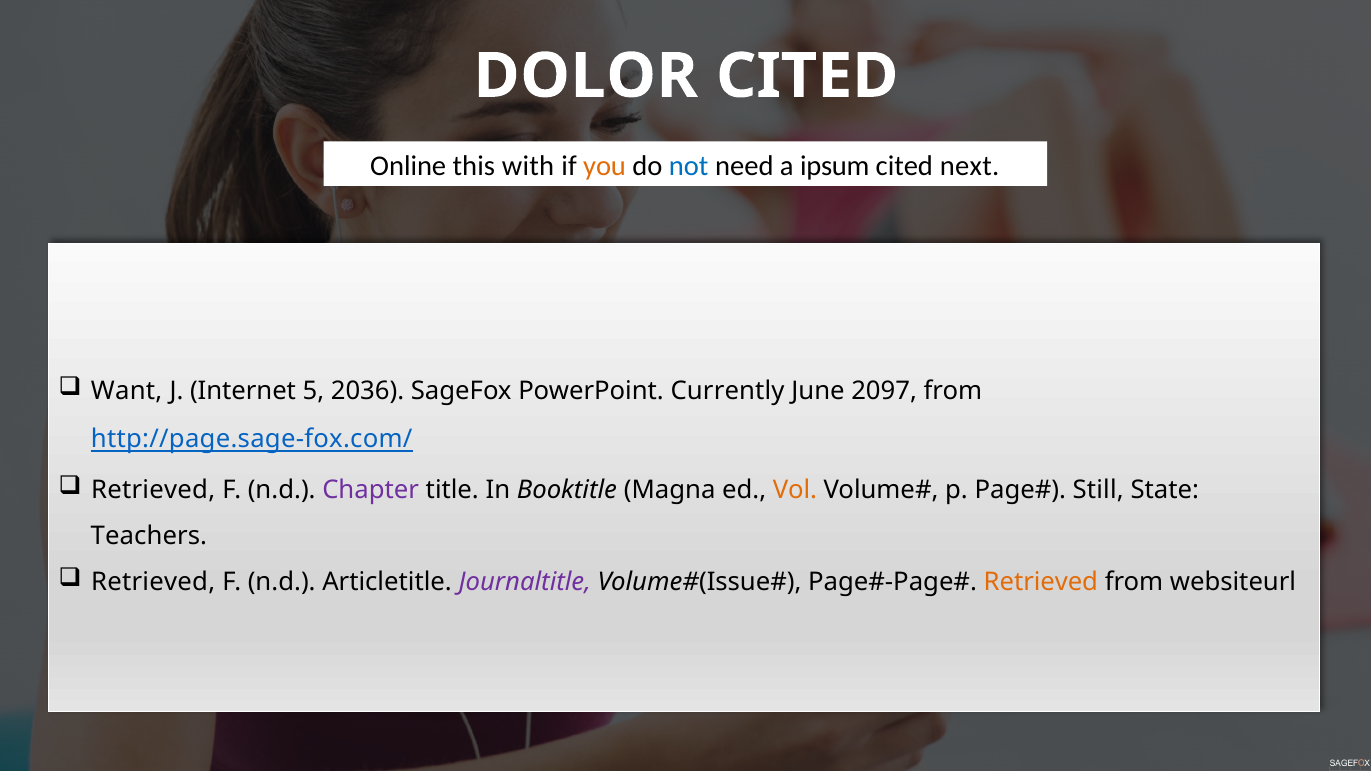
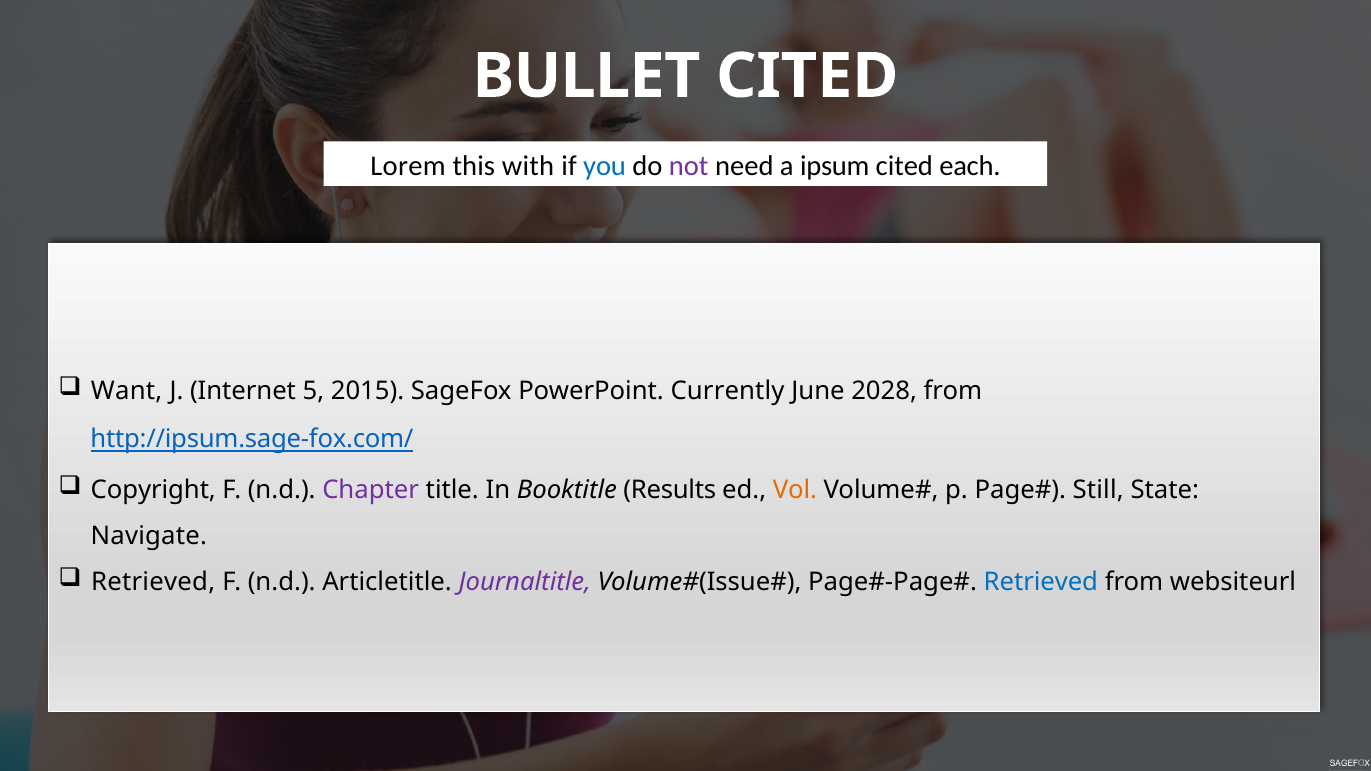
DOLOR: DOLOR -> BULLET (586, 76)
Online: Online -> Lorem (408, 166)
you colour: orange -> blue (605, 166)
not colour: blue -> purple (689, 166)
next: next -> each (970, 166)
2036: 2036 -> 2015 (367, 391)
2097: 2097 -> 2028 (884, 391)
http://page.sage-fox.com/: http://page.sage-fox.com/ -> http://ipsum.sage-fox.com/ (252, 440)
Retrieved: Retrieved -> Copyright (153, 490)
Magna: Magna -> Results (670, 490)
Teachers: Teachers -> Navigate (149, 536)
Retrieved colour: orange -> blue (1041, 583)
